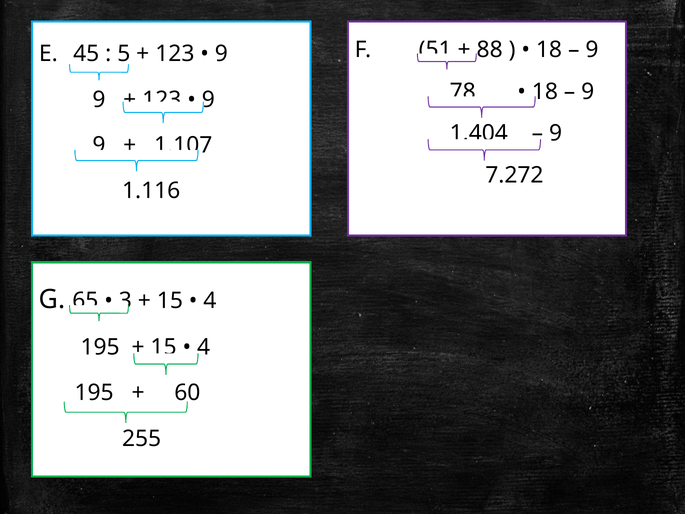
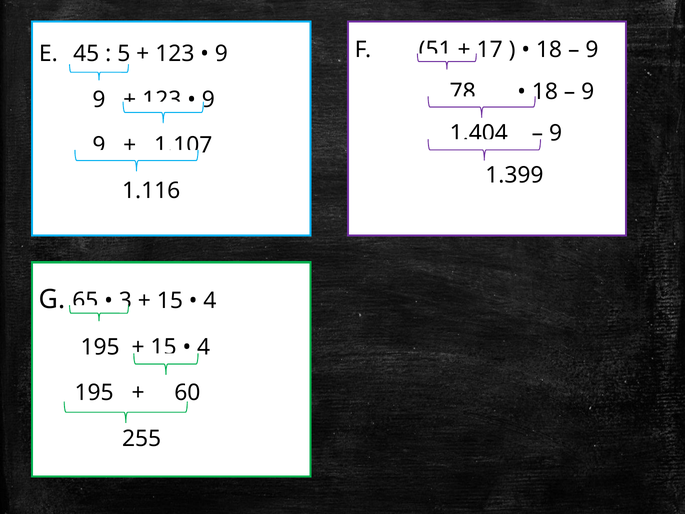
88: 88 -> 17 (490, 50)
7.272: 7.272 -> 1.399 (514, 175)
